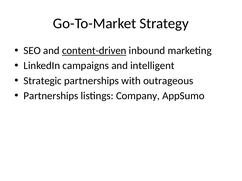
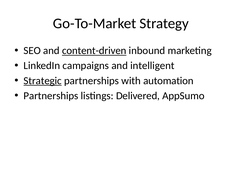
Strategic underline: none -> present (43, 81)
outrageous: outrageous -> automation (168, 81)
Company: Company -> Delivered (138, 96)
